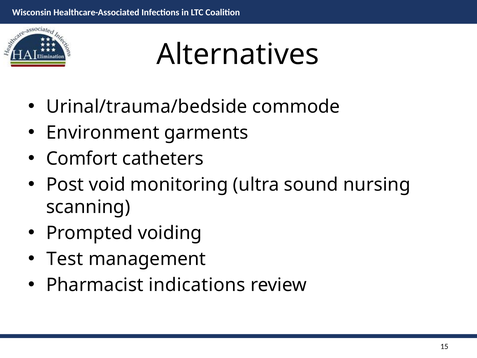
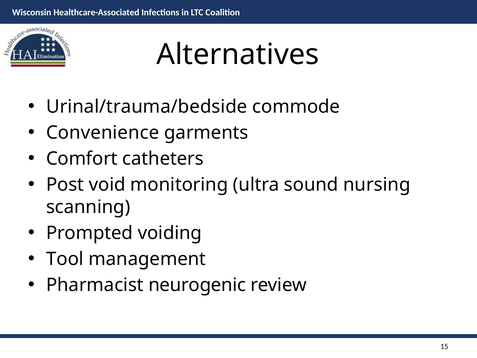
Environment: Environment -> Convenience (103, 133)
Test: Test -> Tool (65, 259)
indications: indications -> neurogenic (197, 285)
